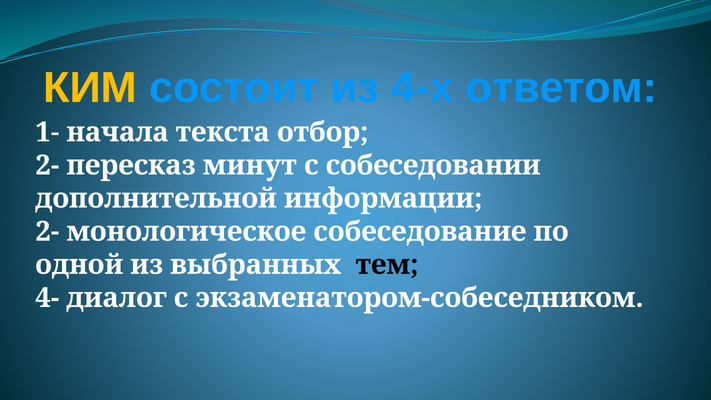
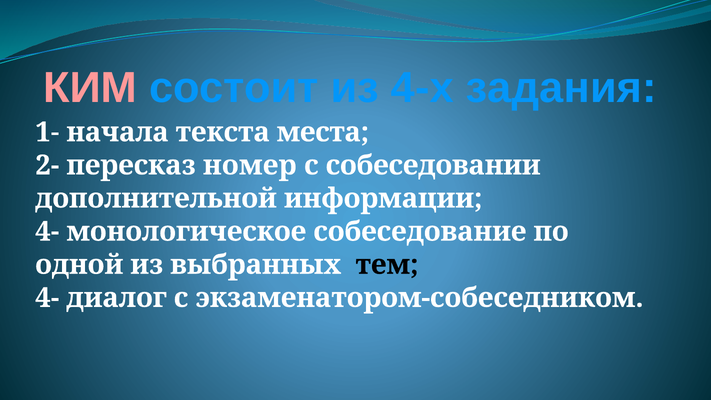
КИМ colour: yellow -> pink (90, 88)
ответом: ответом -> задания (561, 88)
отбор: отбор -> места (323, 132)
минут: минут -> номер (250, 165)
2-: 2- -> 4- (47, 232)
